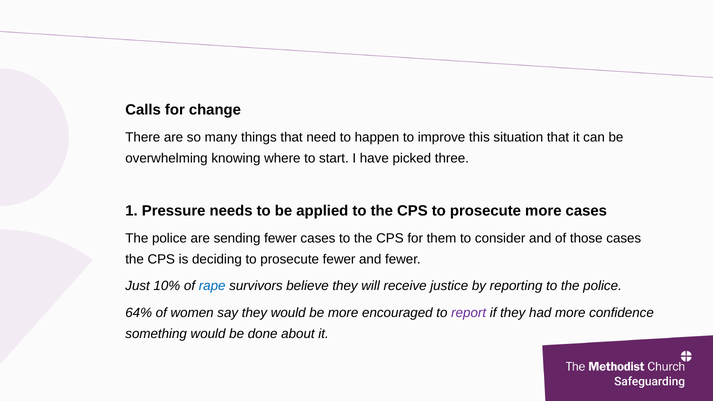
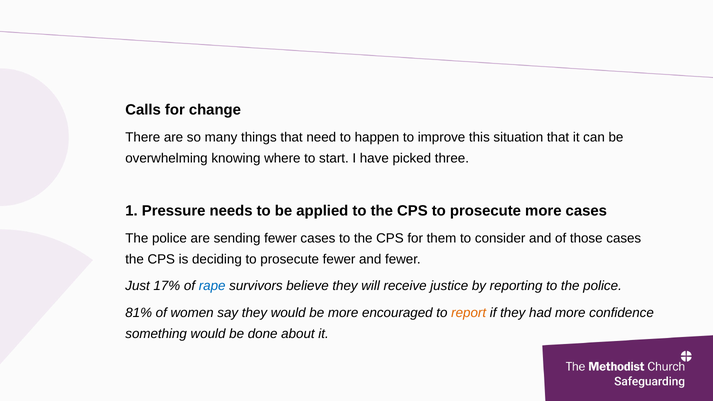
10%: 10% -> 17% (167, 286)
64%: 64% -> 81% (139, 313)
report colour: purple -> orange (469, 313)
